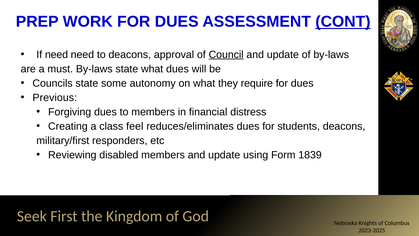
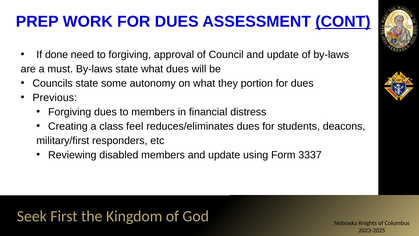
If need: need -> done (57, 54)
to deacons: deacons -> forgiving (130, 54)
Council underline: present -> none (226, 54)
require: require -> portion (257, 83)
1839: 1839 -> 3337 (310, 155)
